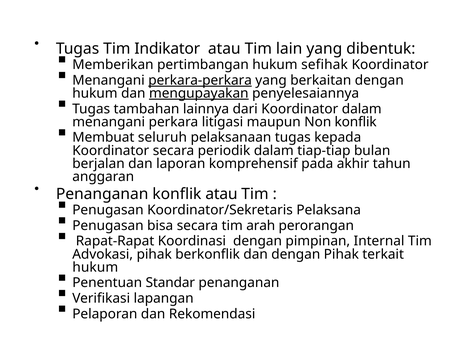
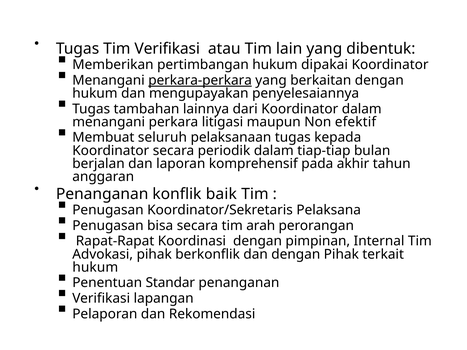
Tim Indikator: Indikator -> Verifikasi (167, 49)
sefihak: sefihak -> dipakai (325, 65)
mengupayakan underline: present -> none (199, 93)
Non konflik: konflik -> efektif (355, 122)
konflik atau: atau -> baik (221, 194)
